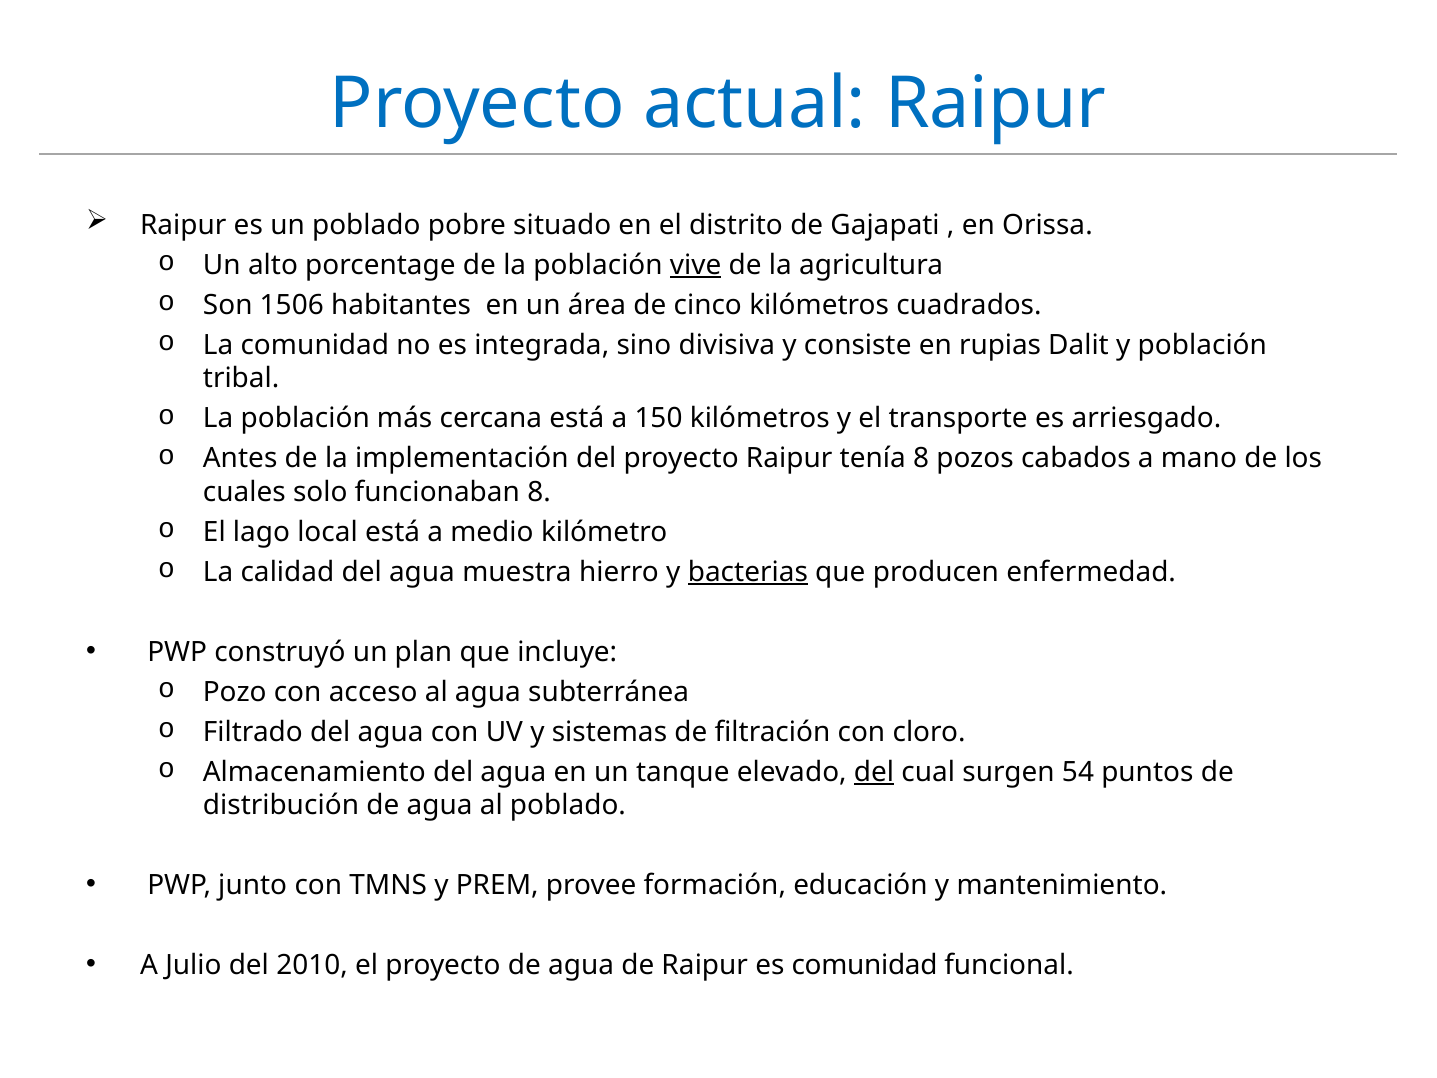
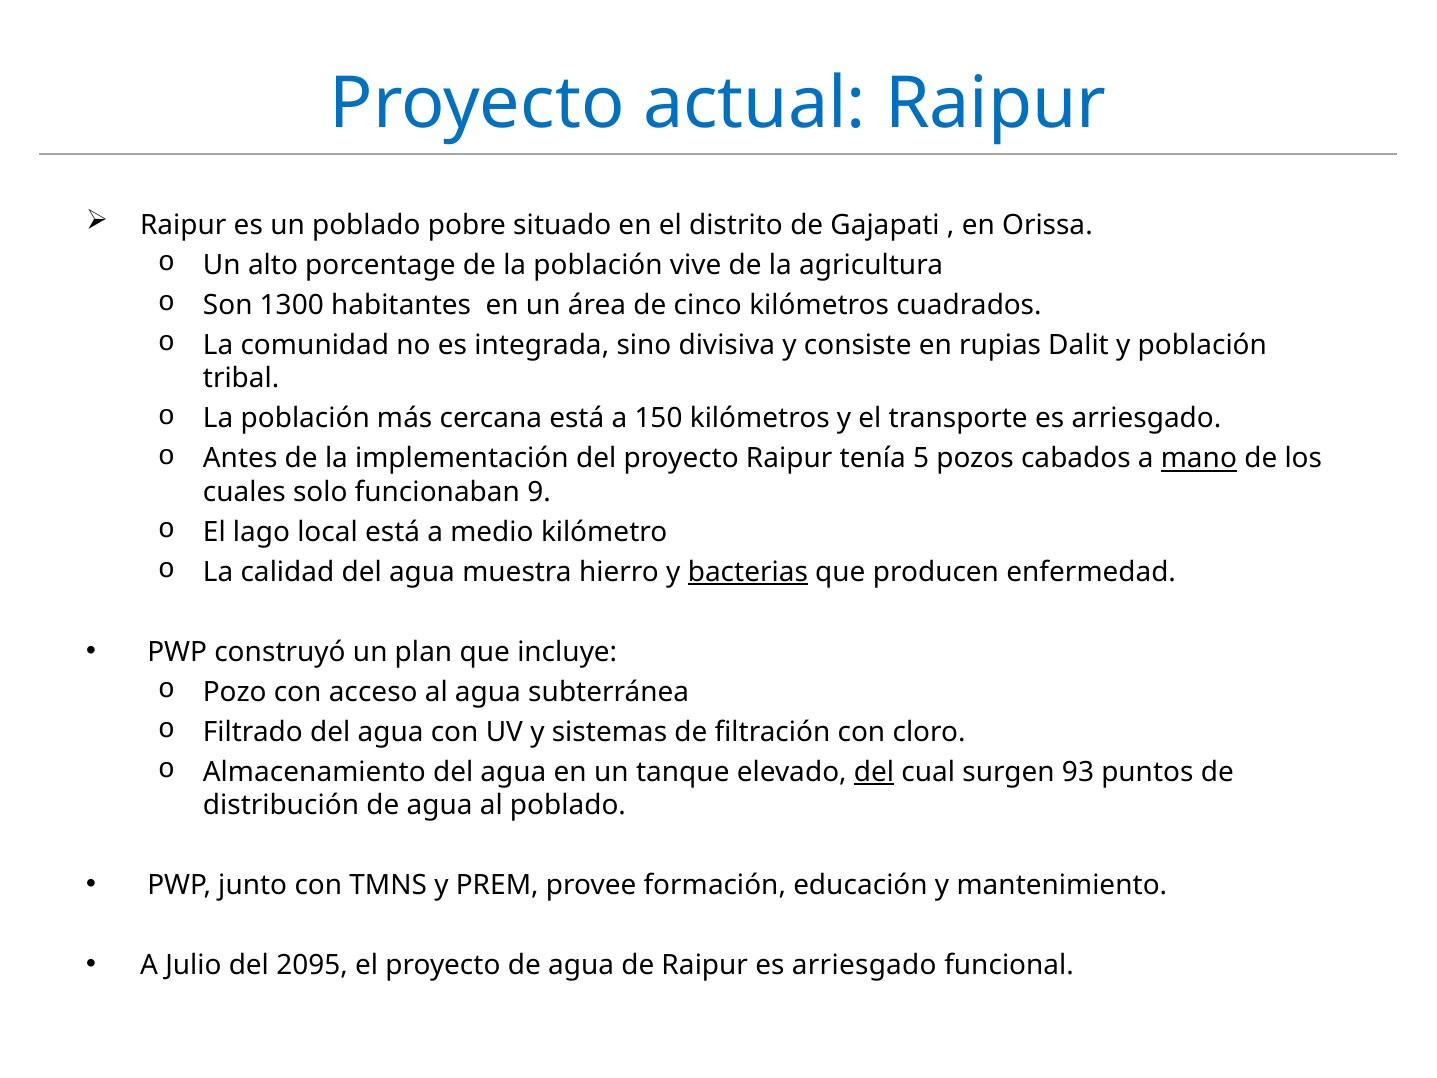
vive underline: present -> none (696, 265)
1506: 1506 -> 1300 (292, 305)
tenía 8: 8 -> 5 (921, 459)
mano underline: none -> present (1199, 459)
funcionaban 8: 8 -> 9 (539, 492)
54: 54 -> 93 (1078, 772)
2010: 2010 -> 2095 (312, 965)
Raipur es comunidad: comunidad -> arriesgado (864, 965)
